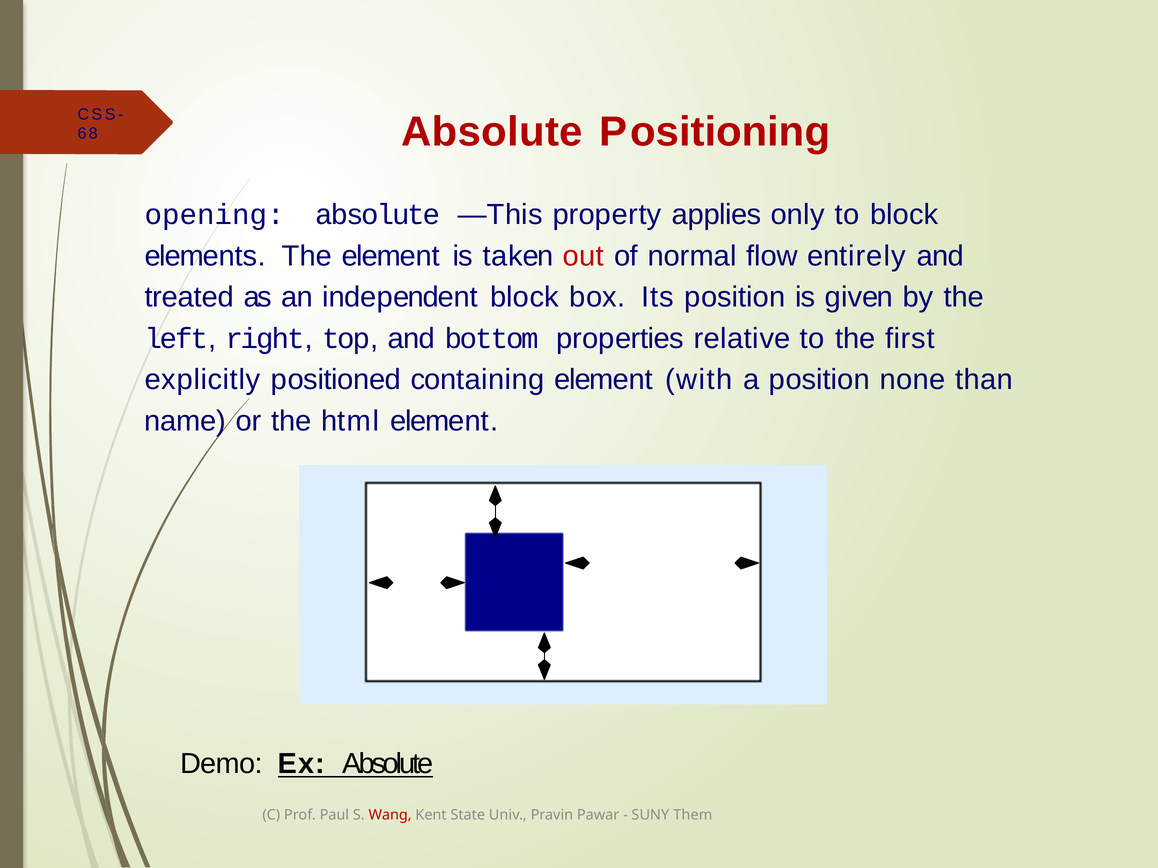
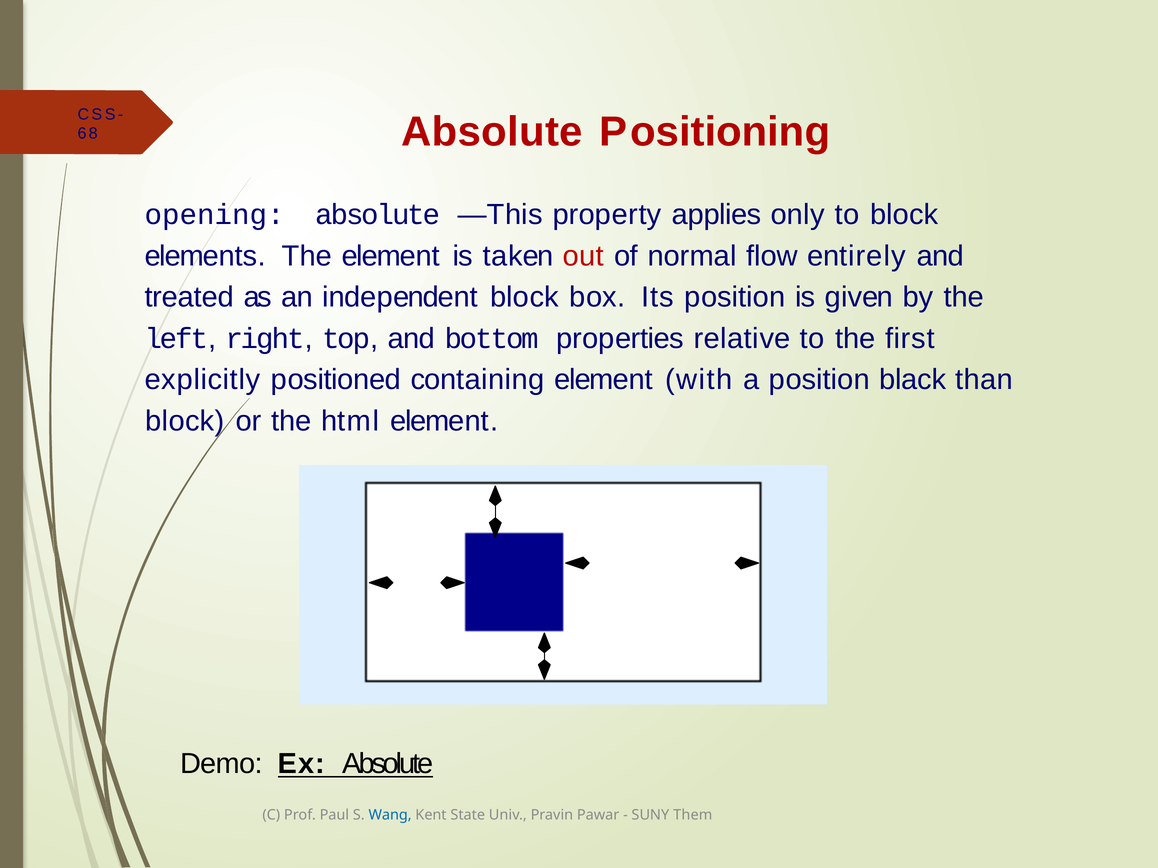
none: none -> black (913, 380)
name: name -> block (185, 421)
Wang colour: red -> blue (390, 815)
